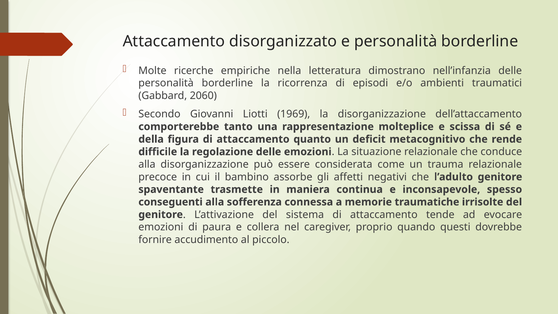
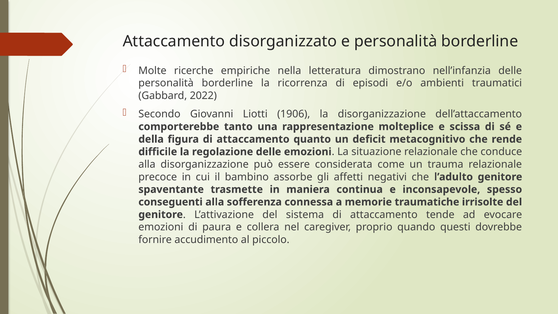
2060: 2060 -> 2022 (203, 96)
1969: 1969 -> 1906 (294, 114)
